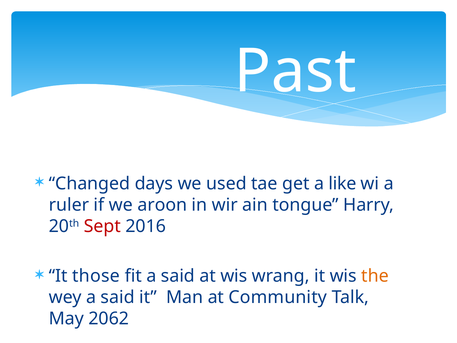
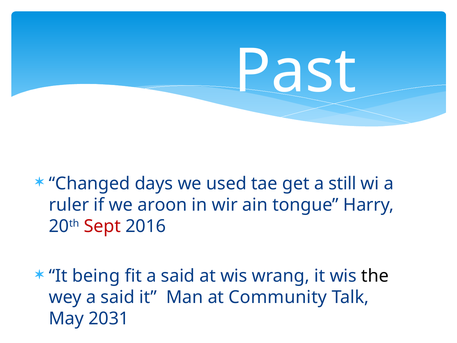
like: like -> still (342, 183)
those: those -> being (96, 276)
the colour: orange -> black (375, 276)
2062: 2062 -> 2031 (109, 319)
